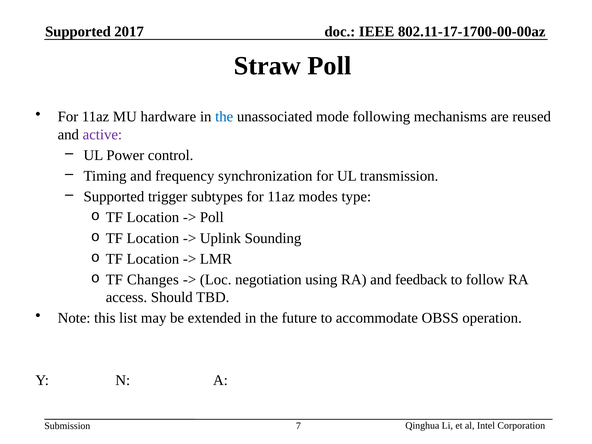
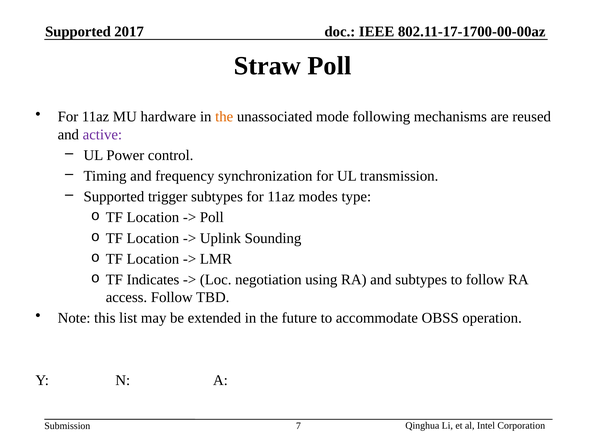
the colour: blue -> orange (224, 117)
Changes: Changes -> Indicates (153, 280)
and feedback: feedback -> subtypes (421, 280)
access Should: Should -> Follow (172, 297)
